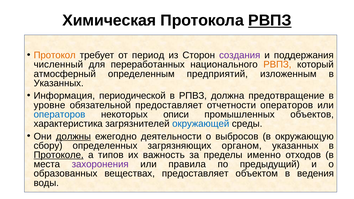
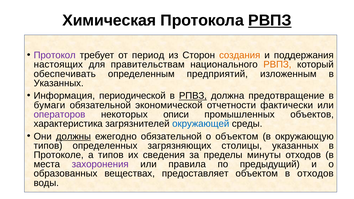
Протокол colour: orange -> purple (55, 55)
создания colour: purple -> orange (240, 55)
численный: численный -> настоящих (58, 65)
переработанных: переработанных -> правительствам (148, 65)
атмосферный: атмосферный -> обеспечивать (65, 74)
РПВЗ underline: none -> present (193, 96)
уровне: уровне -> бумаги (49, 105)
обязательной предоставляет: предоставляет -> экономической (169, 105)
отчетности операторов: операторов -> фактически (287, 105)
операторов colour: blue -> purple (59, 114)
ежегодно деятельности: деятельности -> обязательной (171, 136)
о выбросов: выбросов -> объектом (237, 136)
сбору: сбору -> типов (48, 146)
органом: органом -> столицы (242, 146)
Протоколе underline: present -> none (59, 155)
важность: важность -> сведения (164, 155)
именно: именно -> минуты (264, 155)
в ведения: ведения -> отходов (315, 174)
